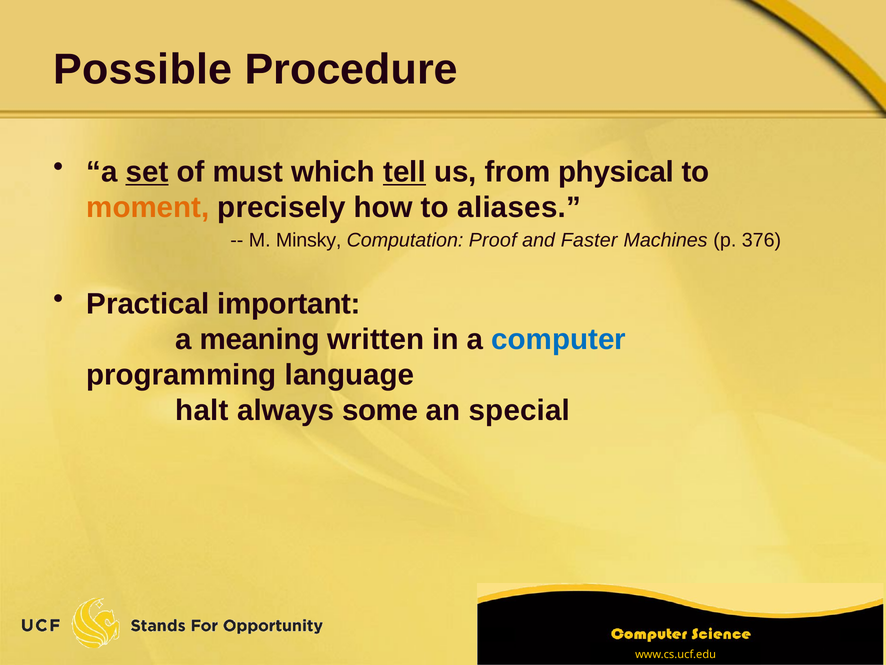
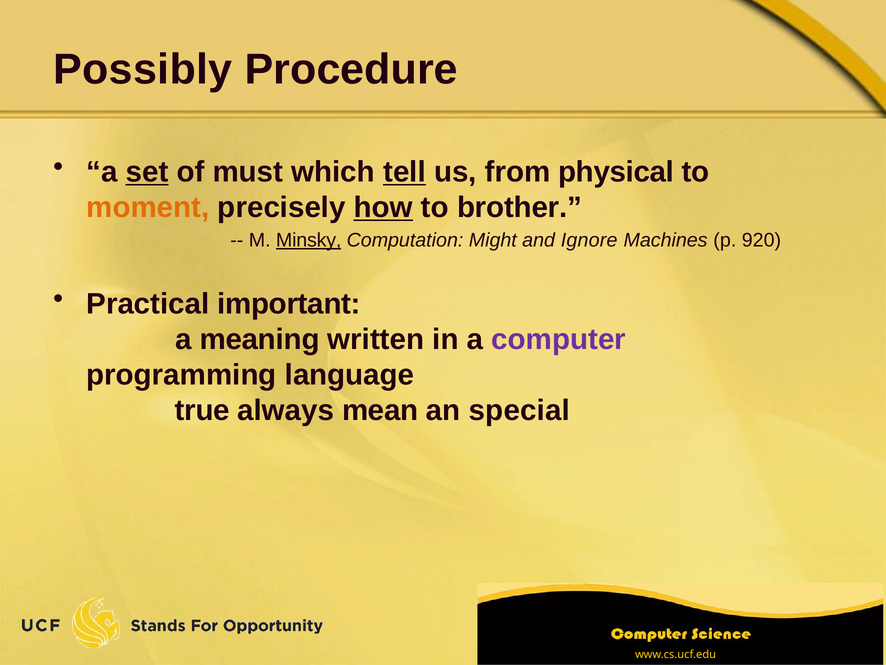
Possible: Possible -> Possibly (143, 69)
how underline: none -> present (383, 207)
aliases: aliases -> brother (519, 207)
Minsky underline: none -> present (309, 240)
Proof: Proof -> Might (493, 240)
Faster: Faster -> Ignore (589, 240)
376: 376 -> 920 (761, 240)
computer colour: blue -> purple (559, 339)
halt: halt -> true (202, 410)
some: some -> mean (380, 410)
